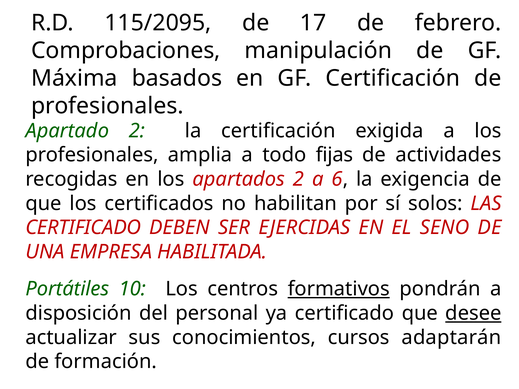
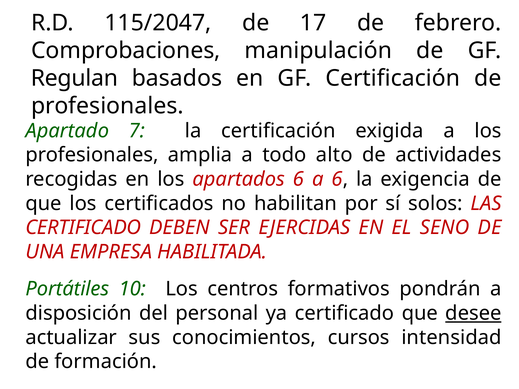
115/2095: 115/2095 -> 115/2047 (158, 23)
Máxima: Máxima -> Regulan (74, 78)
Apartado 2: 2 -> 7 (137, 131)
fijas: fijas -> alto (334, 155)
apartados 2: 2 -> 6 (298, 179)
formativos underline: present -> none (339, 289)
adaptarán: adaptarán -> intensidad (451, 338)
